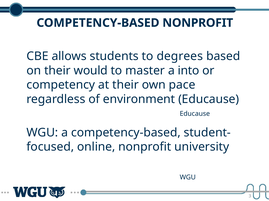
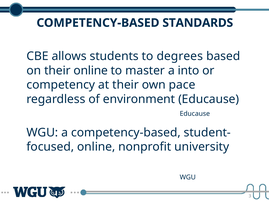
COMPETENCY-BASED NONPROFIT: NONPROFIT -> STANDARDS (198, 23)
their would: would -> online (91, 71)
